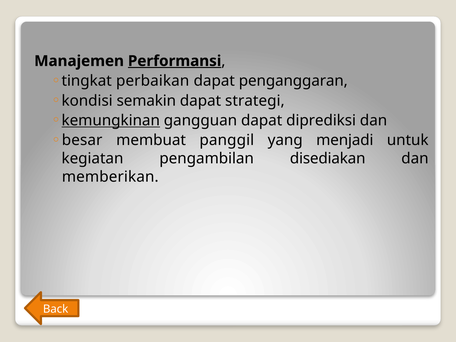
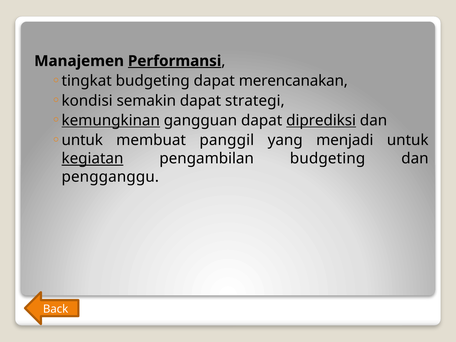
tingkat perbaikan: perbaikan -> budgeting (153, 81)
penganggaran: penganggaran -> merencanakan (293, 81)
diprediksi underline: none -> present (321, 120)
besar: besar -> untuk (82, 140)
kegiatan underline: none -> present (92, 159)
pengambilan disediakan: disediakan -> budgeting (328, 159)
memberikan: memberikan -> pengganggu (110, 177)
